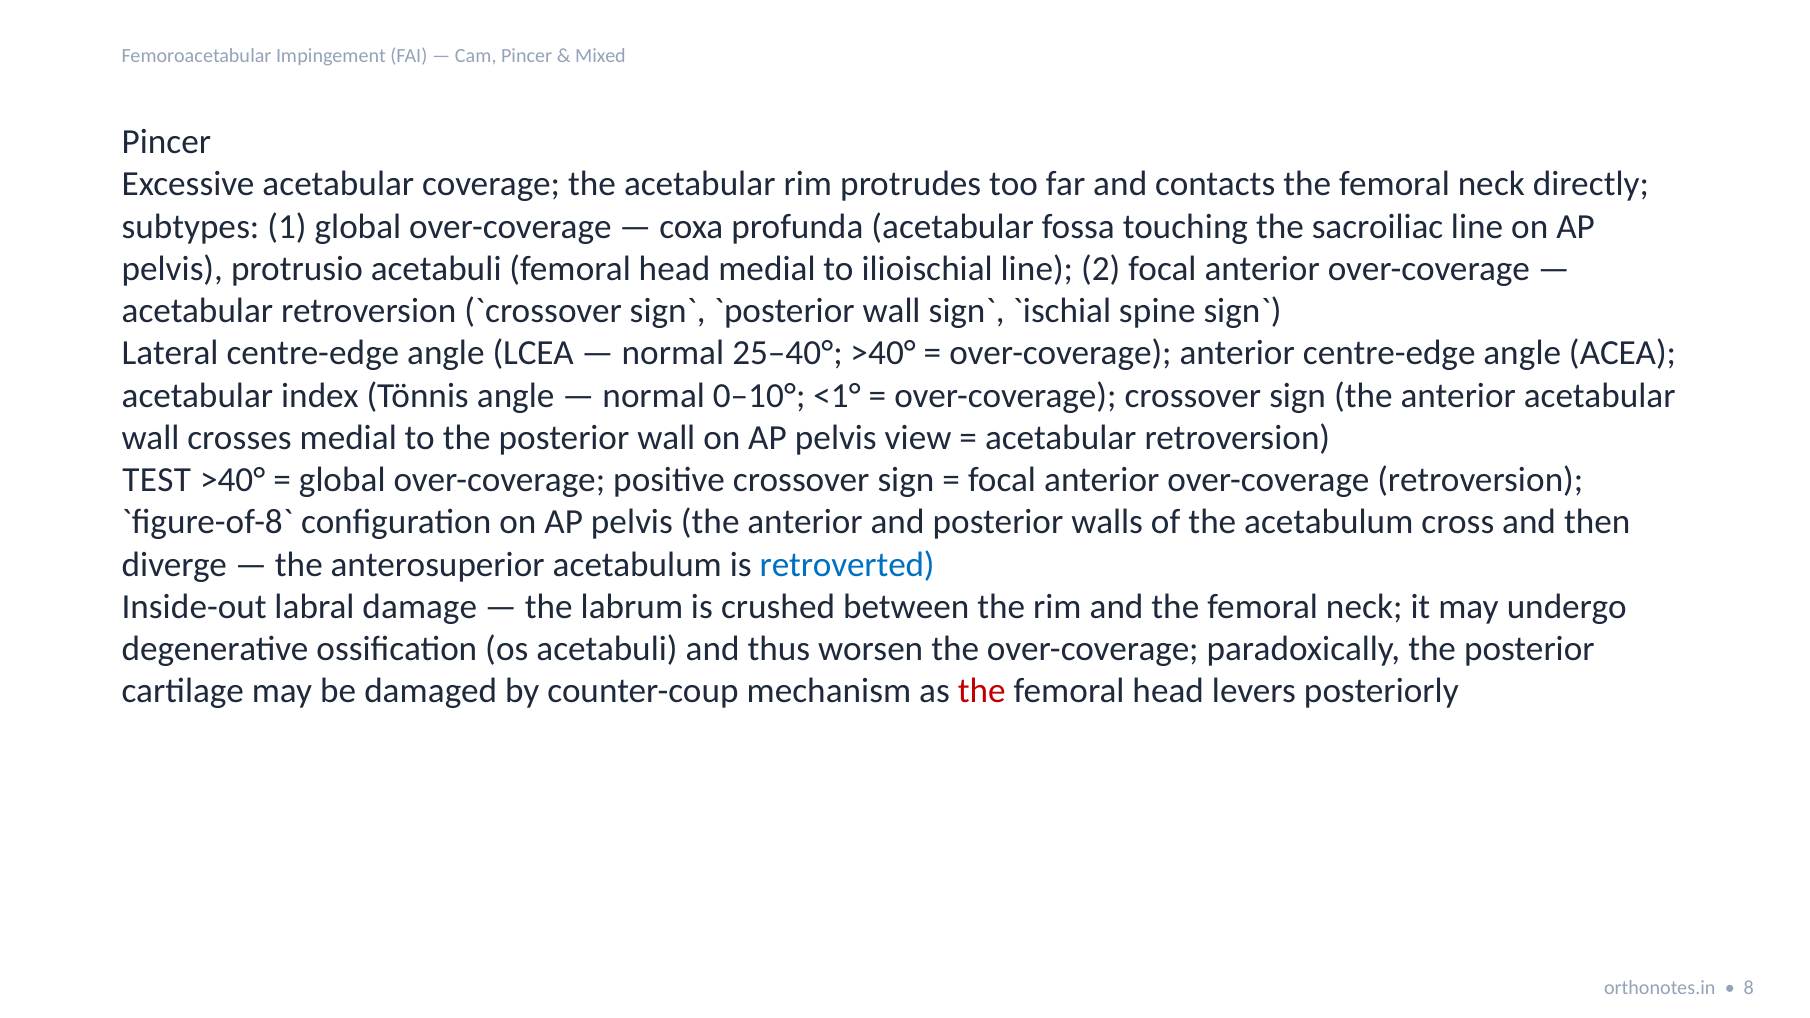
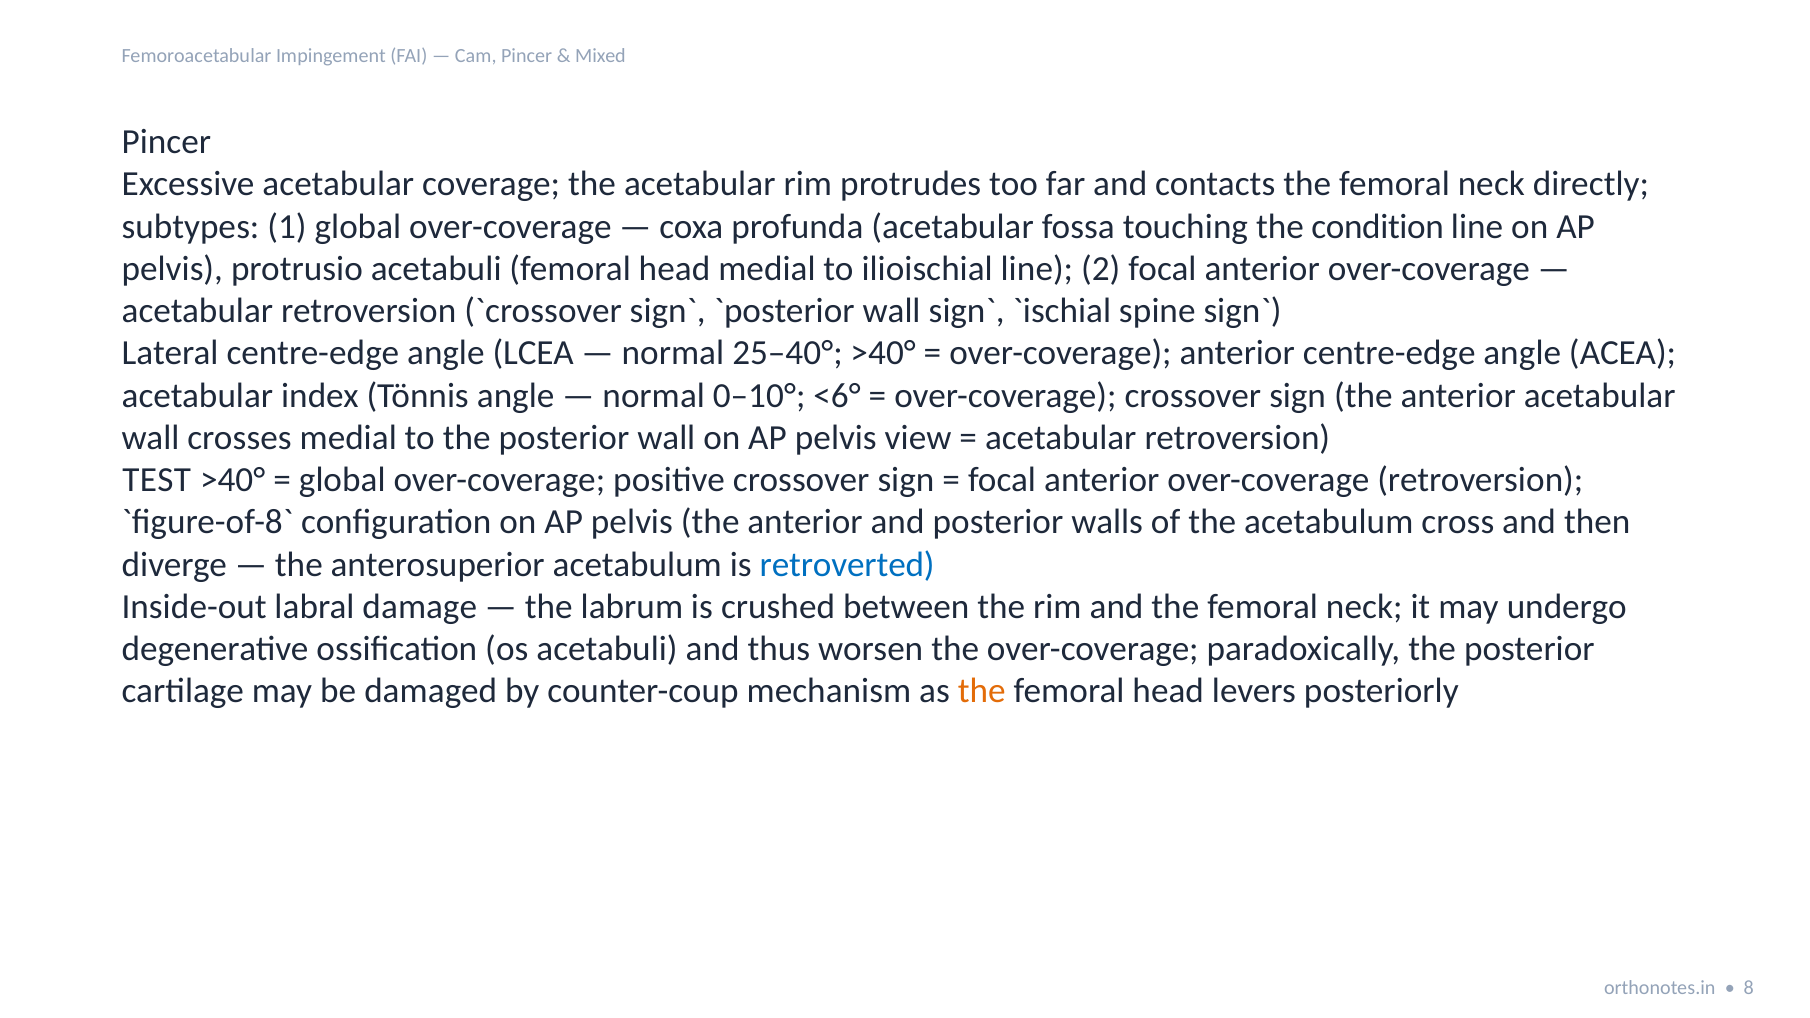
sacroiliac: sacroiliac -> condition (1378, 226)
<1°: <1° -> <6° (837, 395)
the colour: red -> orange (982, 691)
